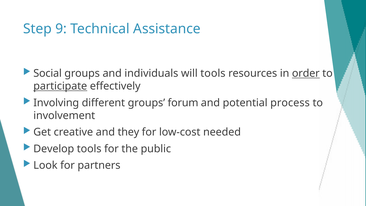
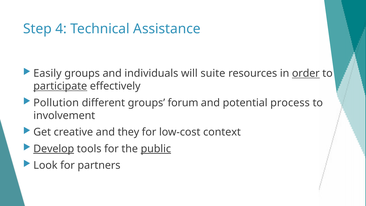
9: 9 -> 4 (61, 29)
Social: Social -> Easily (47, 73)
will tools: tools -> suite (213, 73)
Involving: Involving -> Pollution (56, 103)
needed: needed -> context (222, 132)
Develop underline: none -> present (54, 149)
public underline: none -> present (156, 149)
